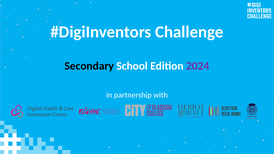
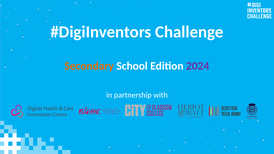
Secondary colour: black -> orange (89, 66)
